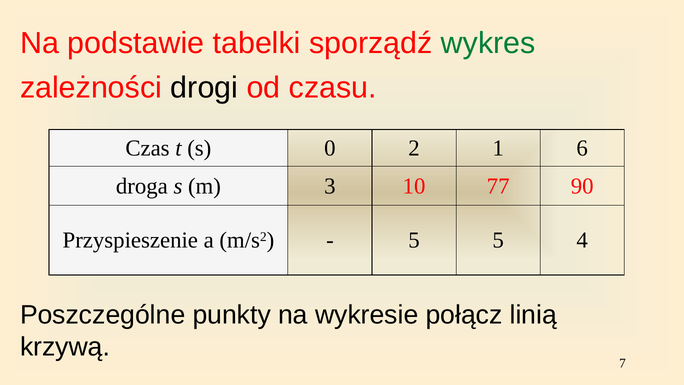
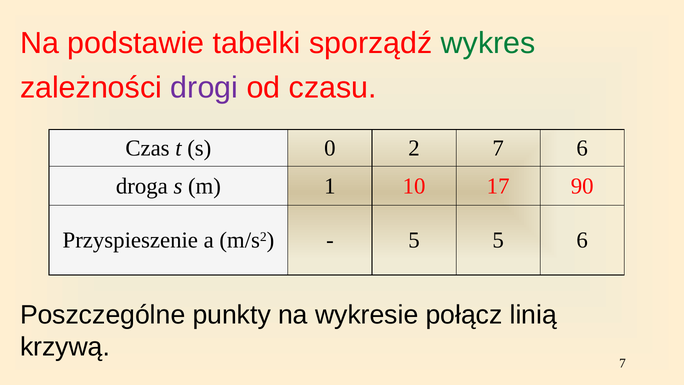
drogi colour: black -> purple (204, 88)
2 1: 1 -> 7 (498, 148)
3: 3 -> 1 (330, 186)
77: 77 -> 17 (498, 186)
5 4: 4 -> 6 (582, 240)
